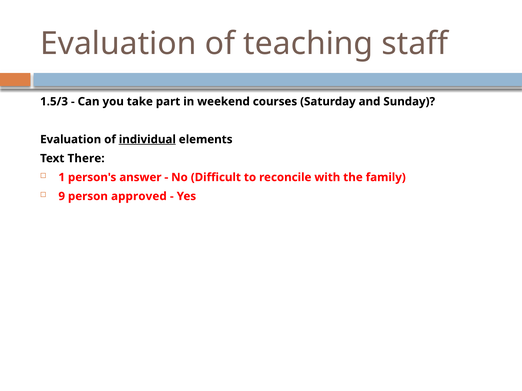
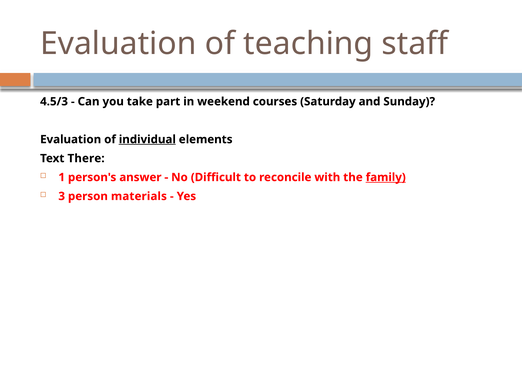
1.5/3: 1.5/3 -> 4.5/3 (54, 102)
family underline: none -> present (386, 178)
9: 9 -> 3 (62, 197)
approved: approved -> materials (139, 197)
